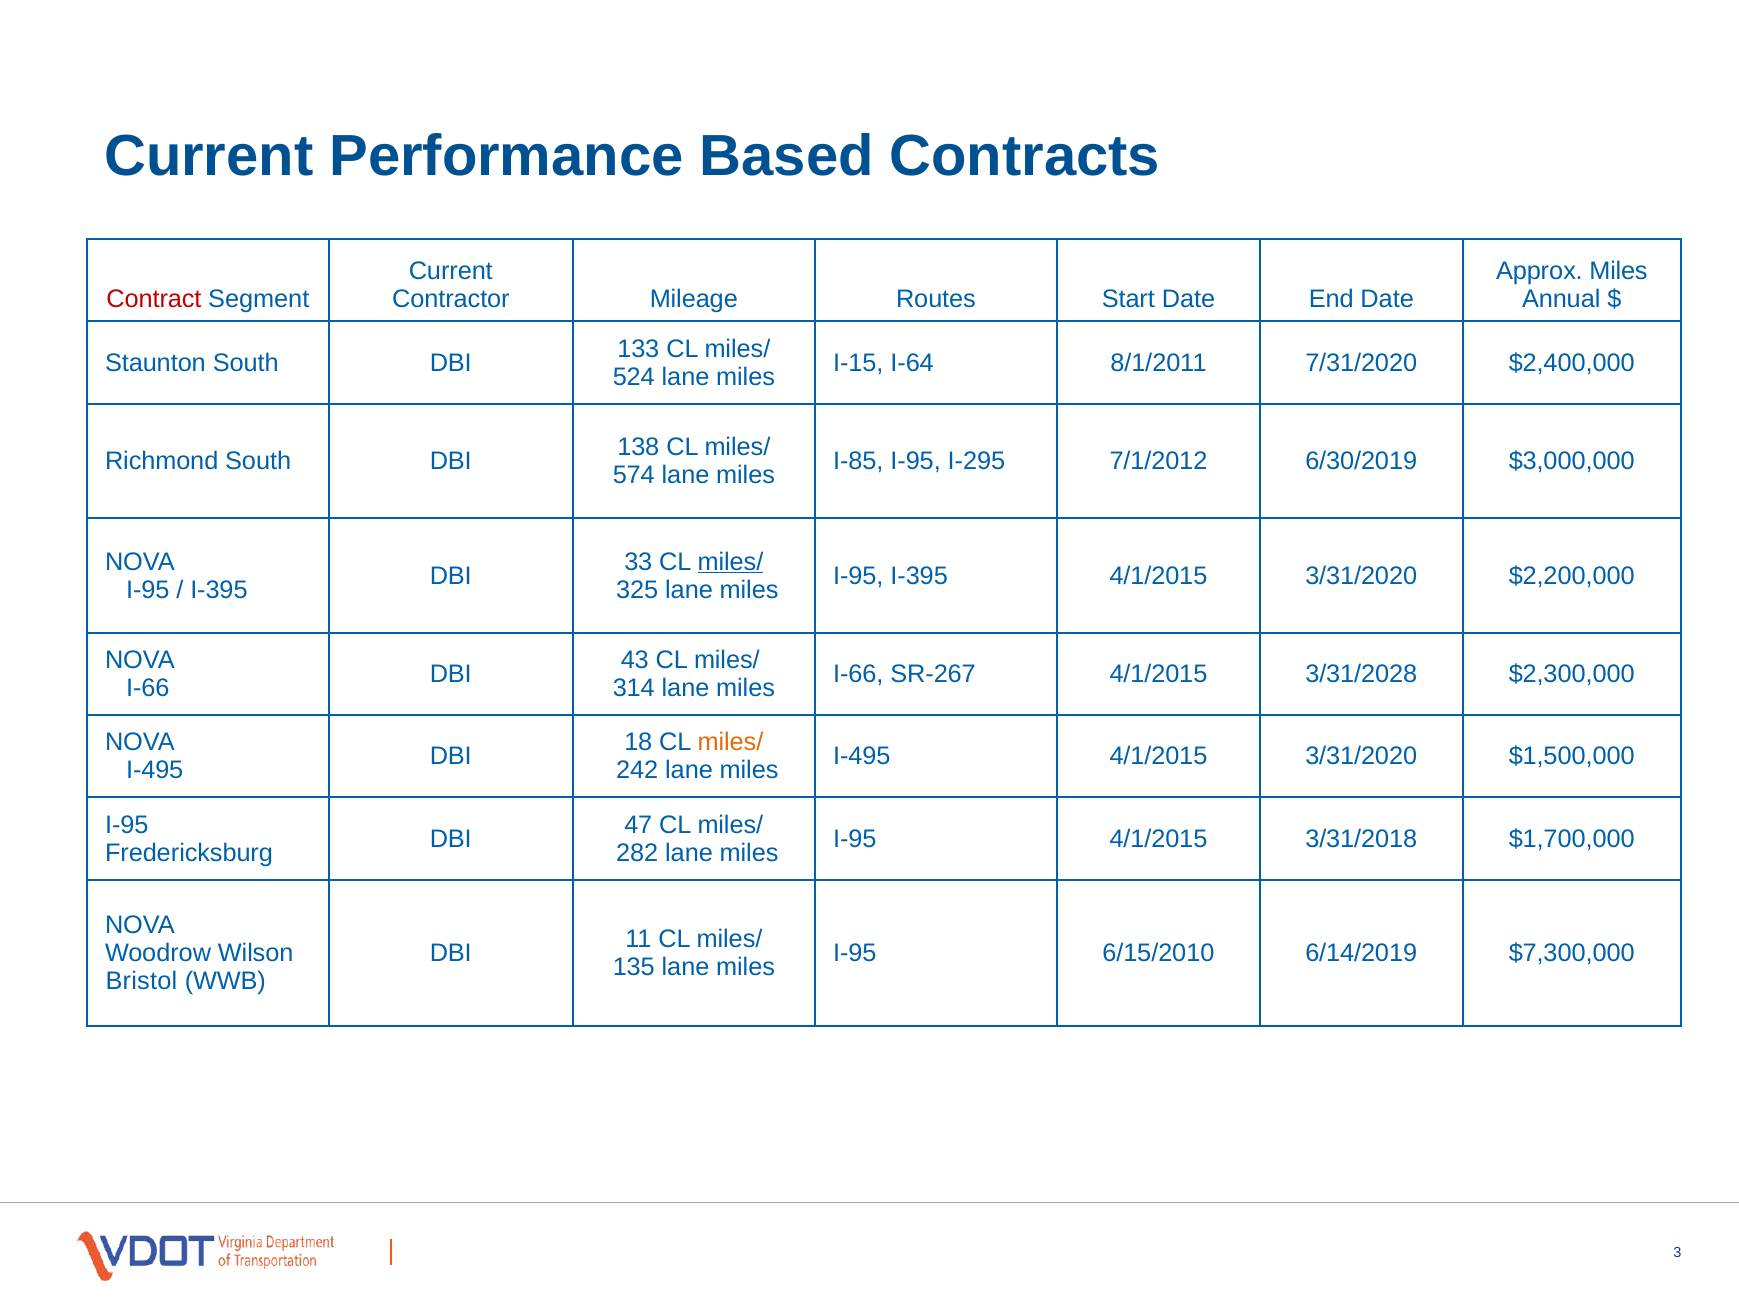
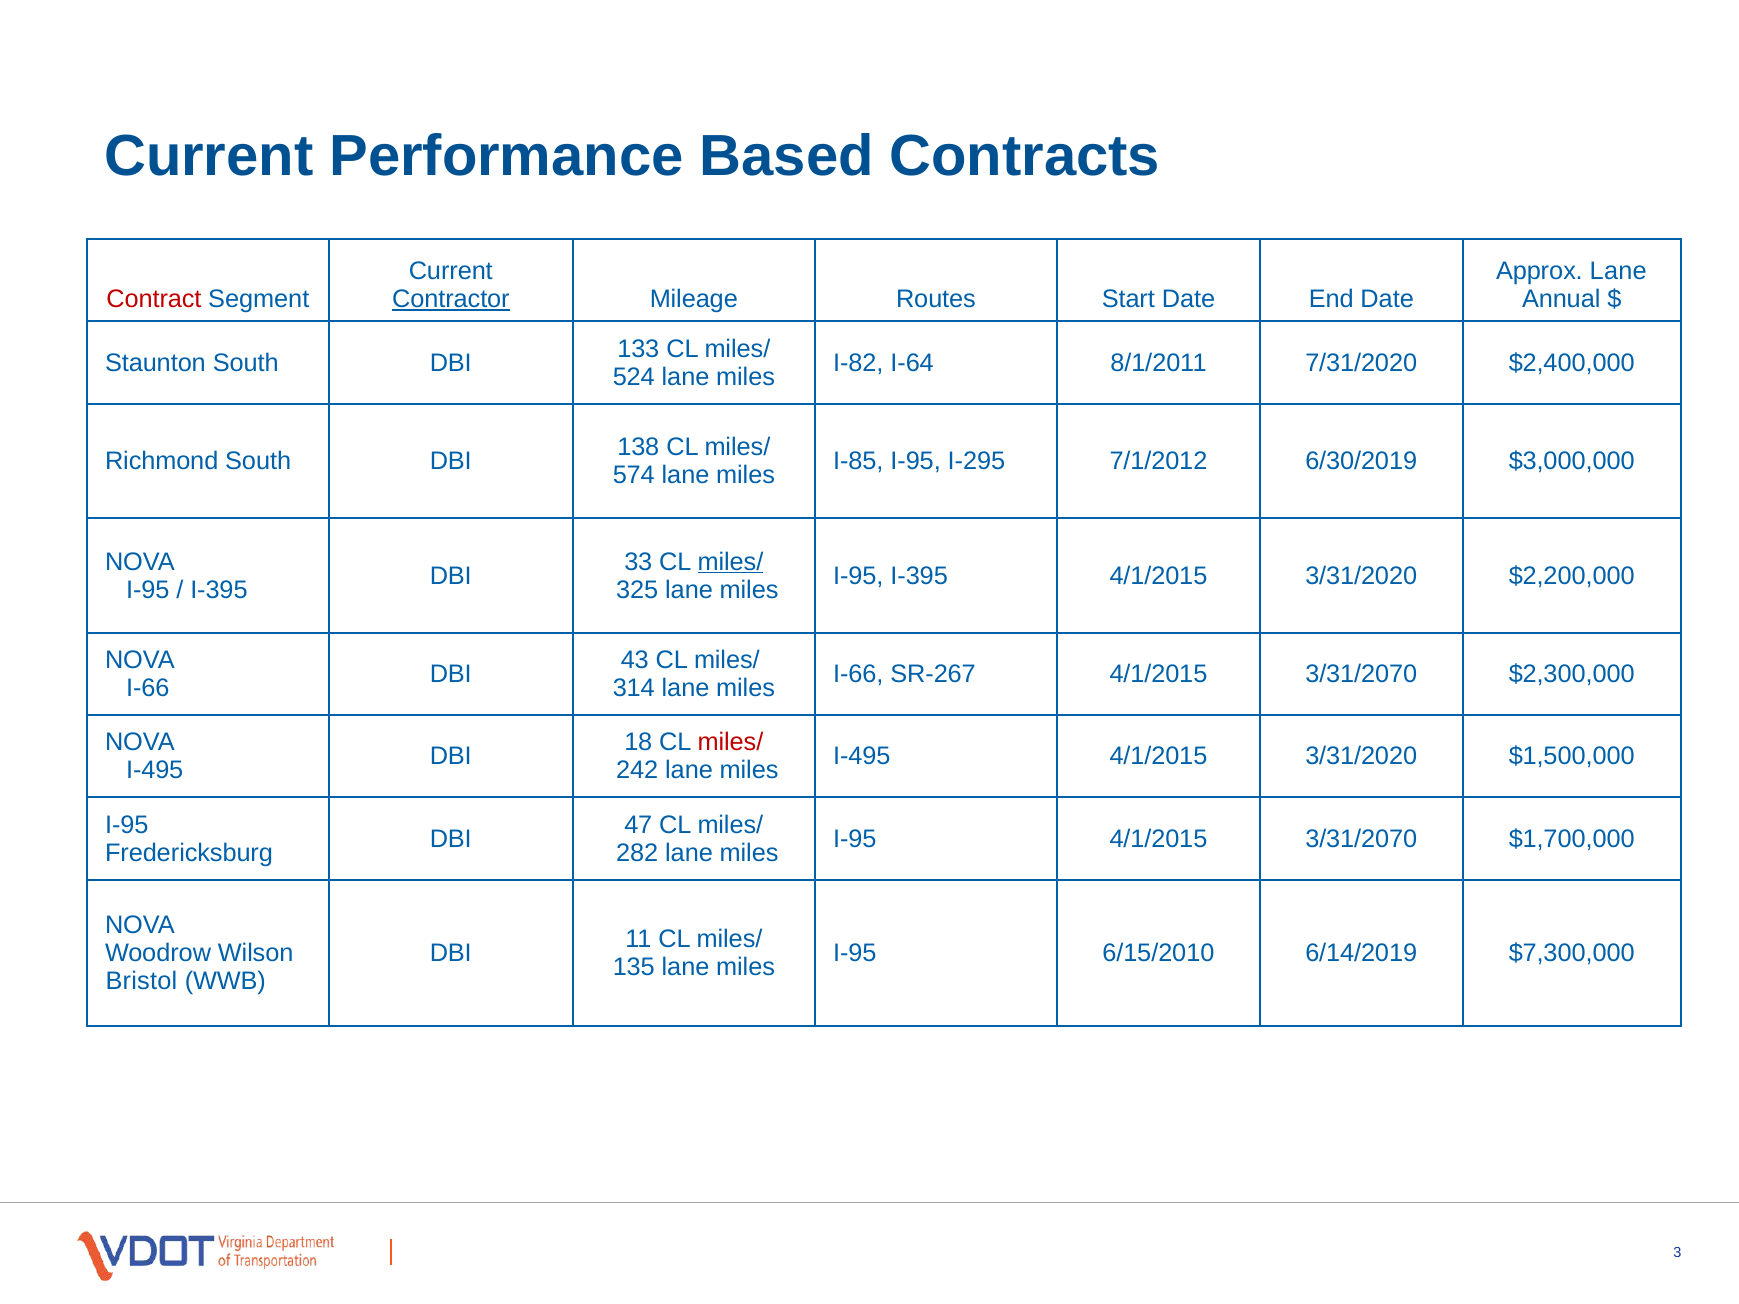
Approx Miles: Miles -> Lane (1618, 271)
Contractor underline: none -> present (451, 299)
I-15: I-15 -> I-82 (858, 363)
SR-267 4/1/2015 3/31/2028: 3/31/2028 -> 3/31/2070 (1361, 674)
miles/ colour: orange -> red (730, 743)
I-95 4/1/2015 3/31/2018: 3/31/2018 -> 3/31/2070 (1361, 839)
